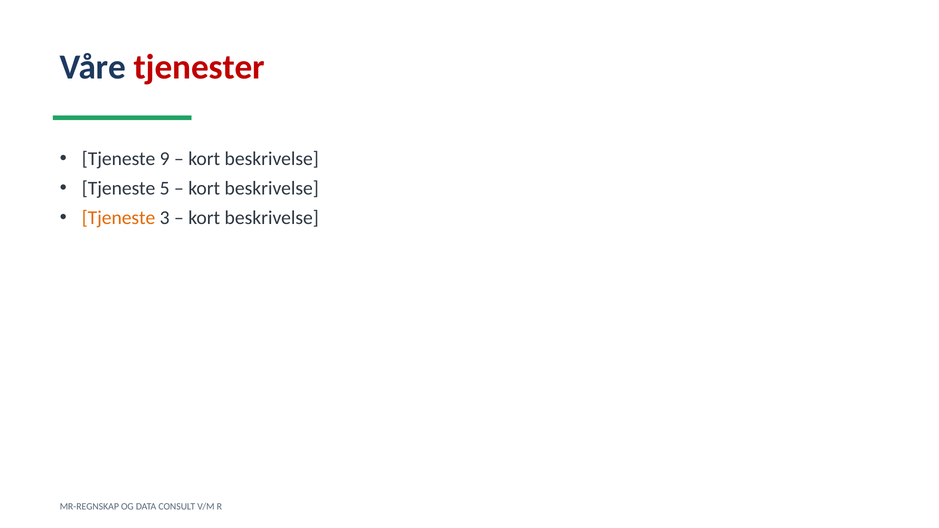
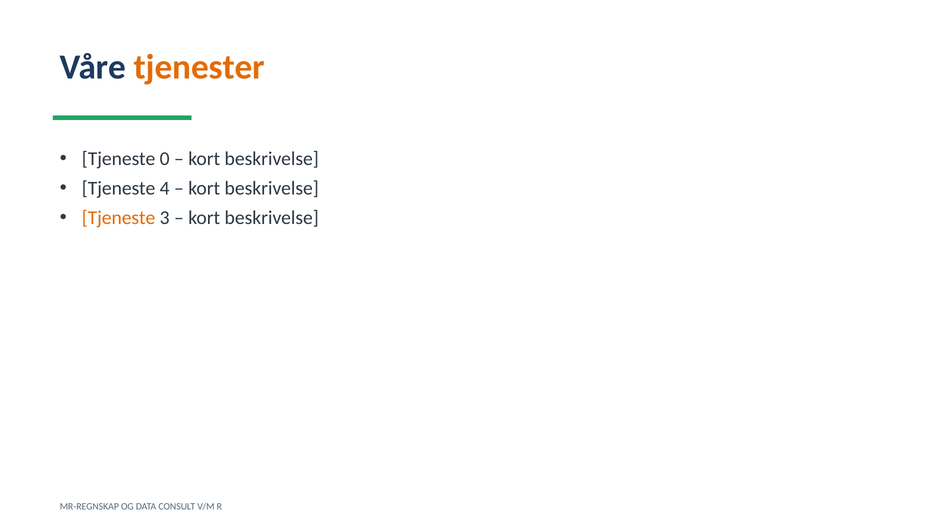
tjenester colour: red -> orange (199, 67)
9: 9 -> 0 (165, 159)
5: 5 -> 4 (165, 188)
